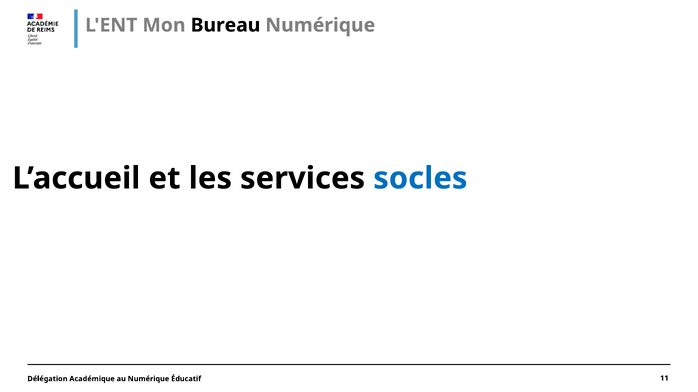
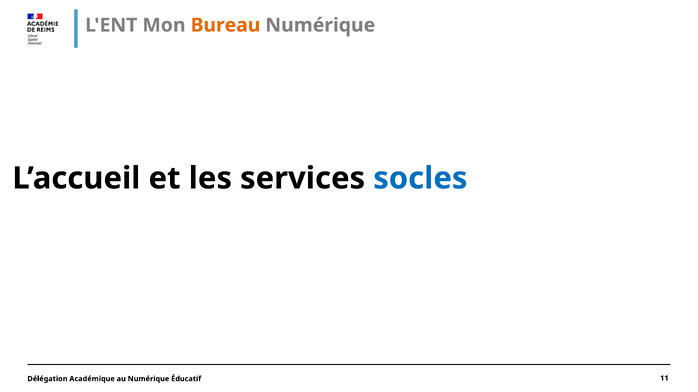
Bureau colour: black -> orange (225, 25)
